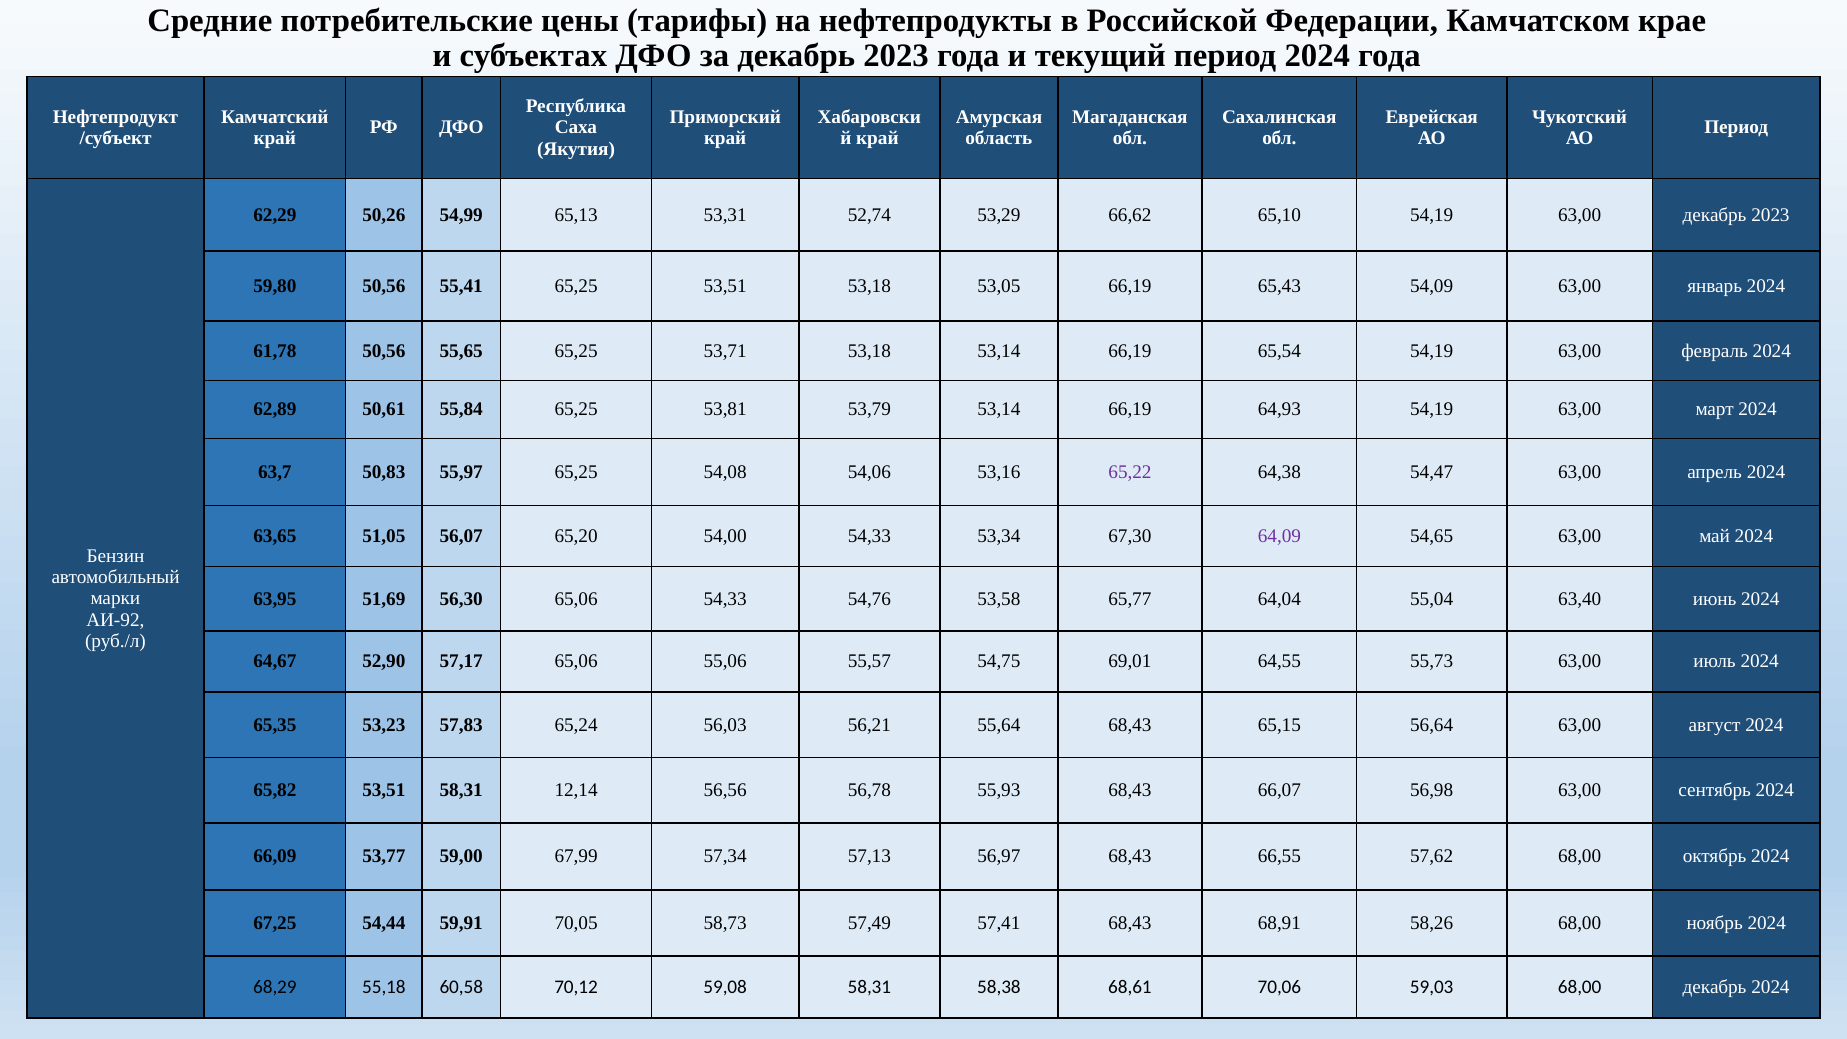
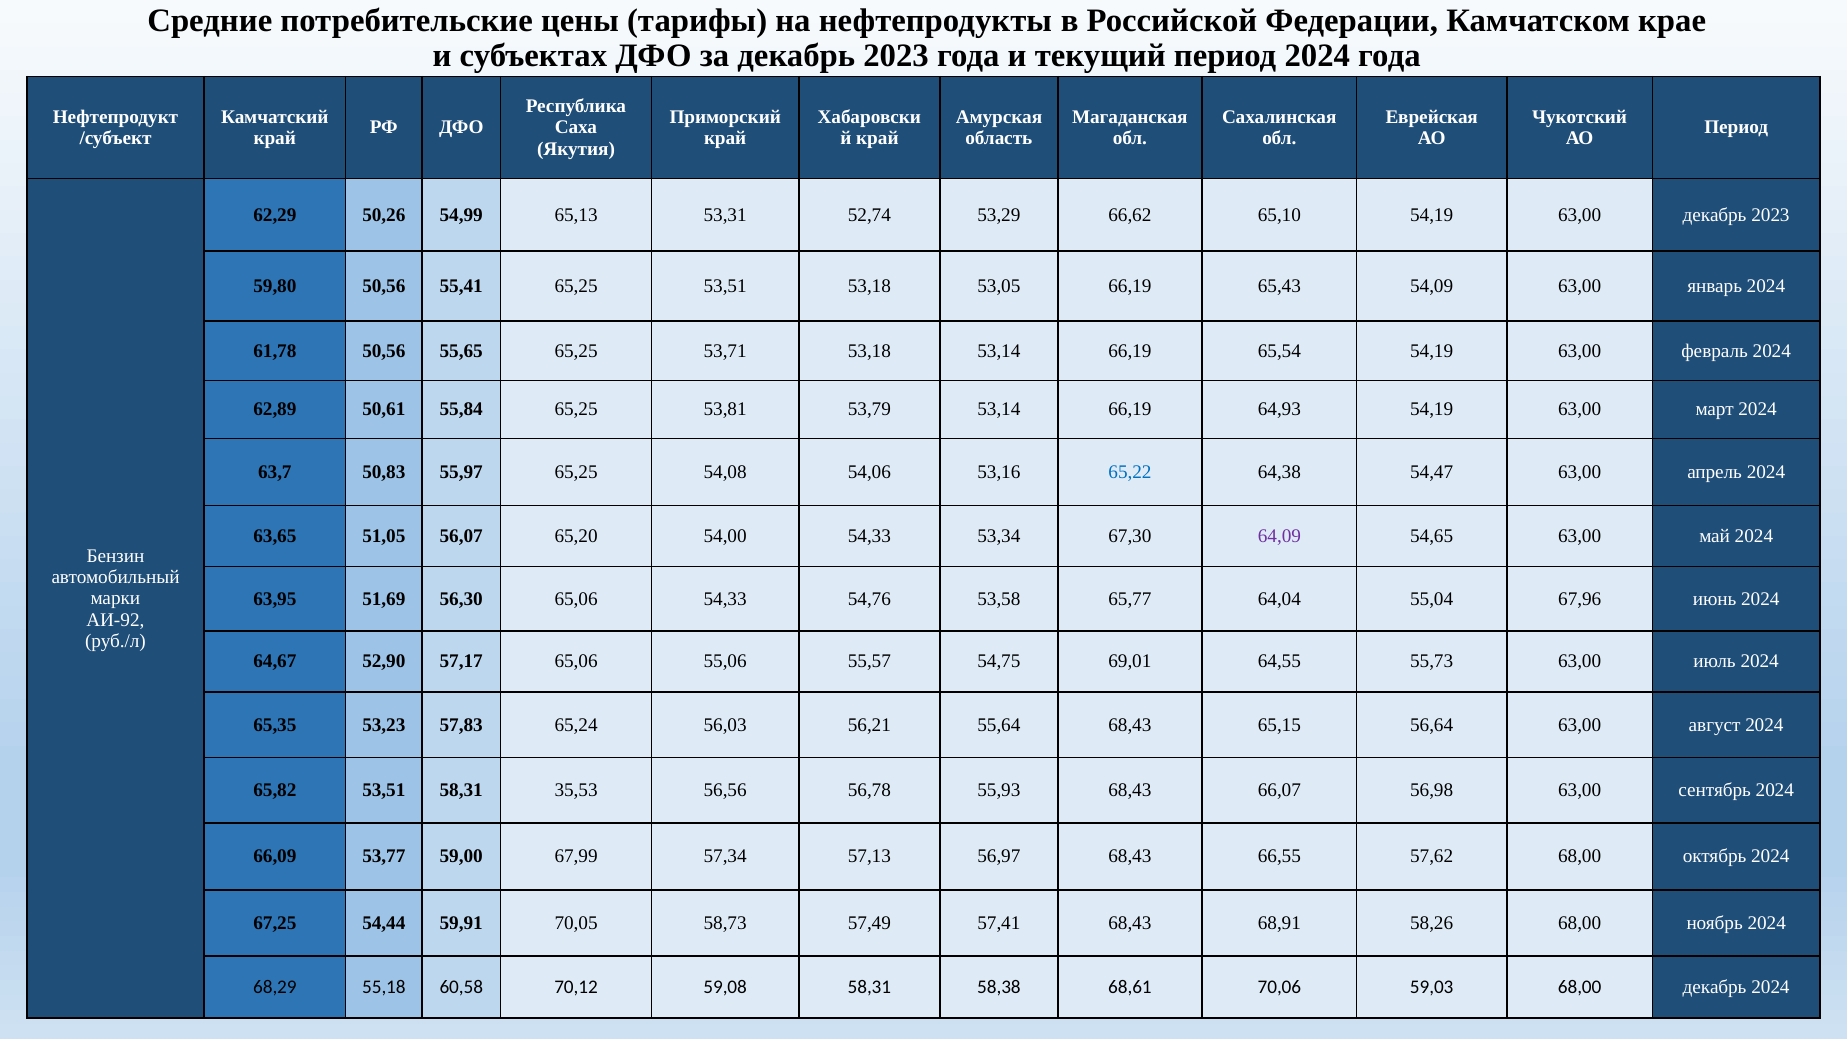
65,22 colour: purple -> blue (1130, 472)
63,40: 63,40 -> 67,96 (1580, 599)
12,14: 12,14 -> 35,53 (576, 790)
